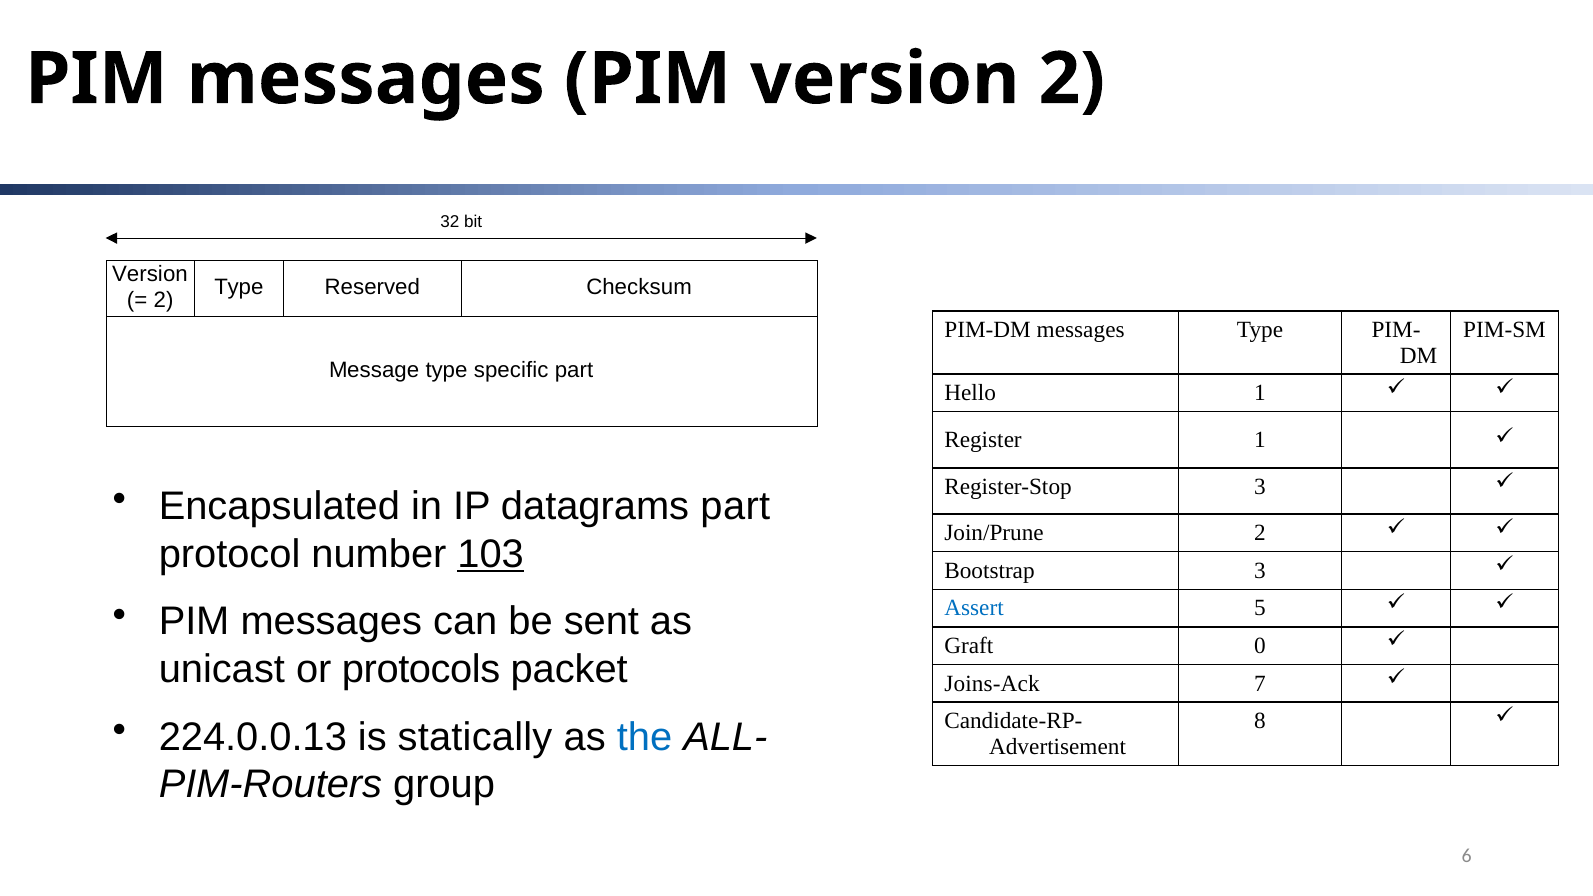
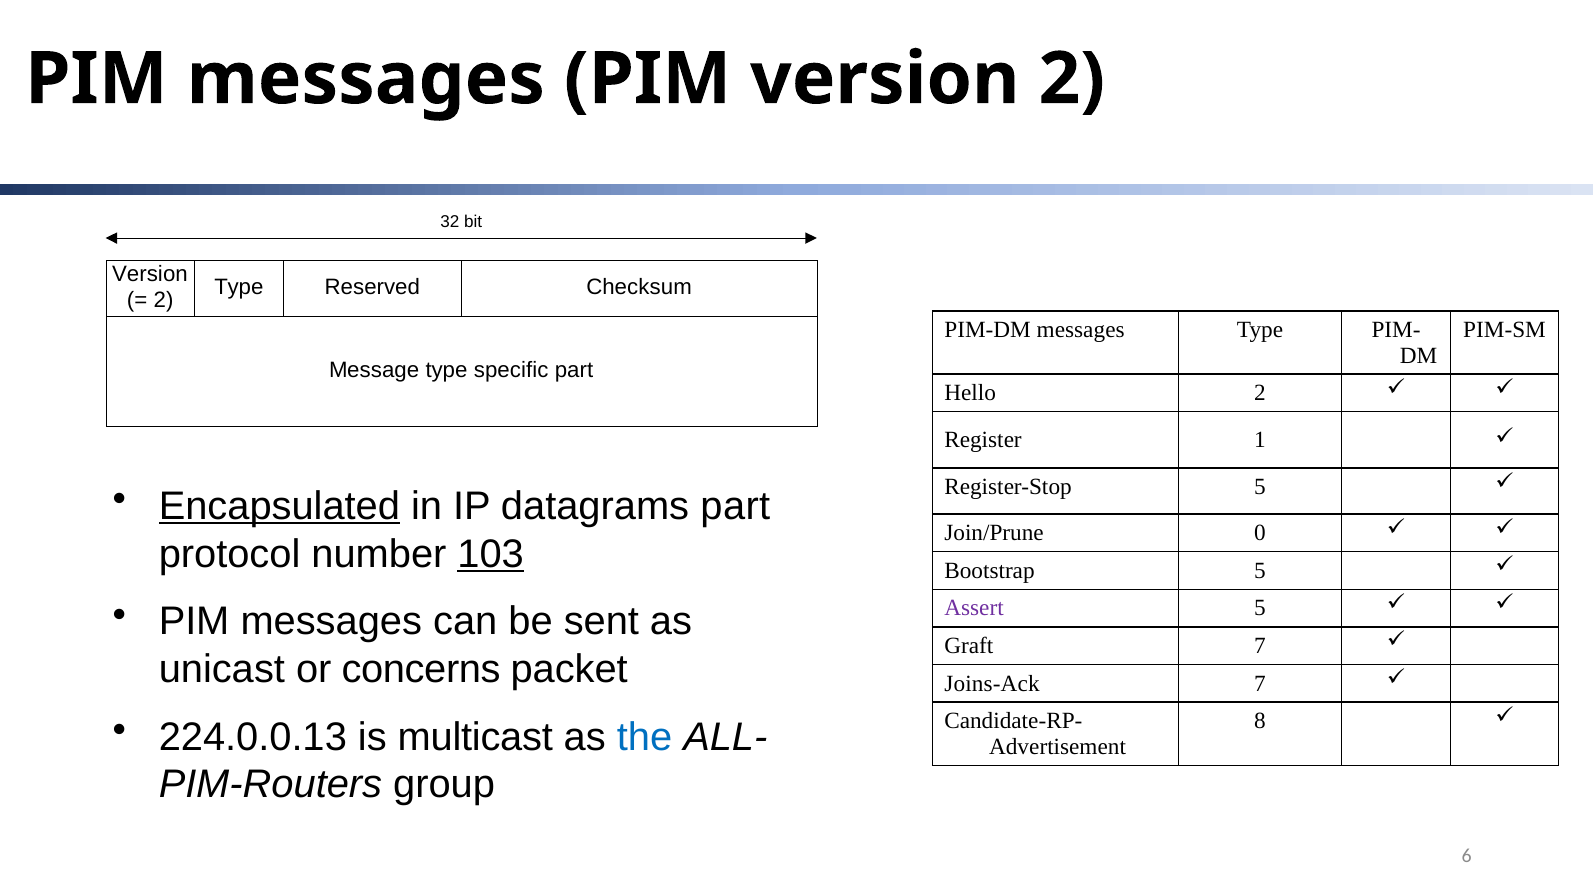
Hello 1: 1 -> 2 (1260, 393)
Register-Stop 3: 3 -> 5 (1260, 487)
Encapsulated underline: none -> present (279, 506)
Join/Prune 2: 2 -> 0 (1260, 533)
Bootstrap 3: 3 -> 5 (1260, 571)
Assert colour: blue -> purple (974, 608)
Graft 0: 0 -> 7 (1260, 646)
protocols: protocols -> concerns (421, 669)
statically: statically -> multicast (475, 737)
